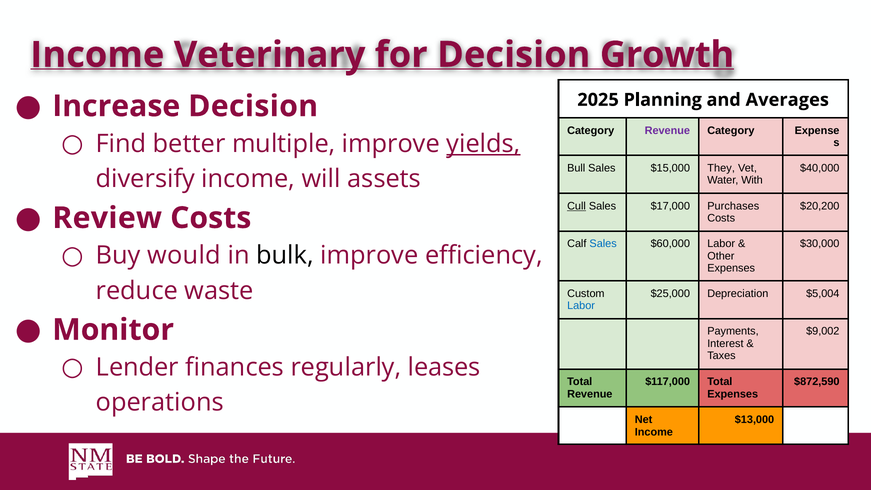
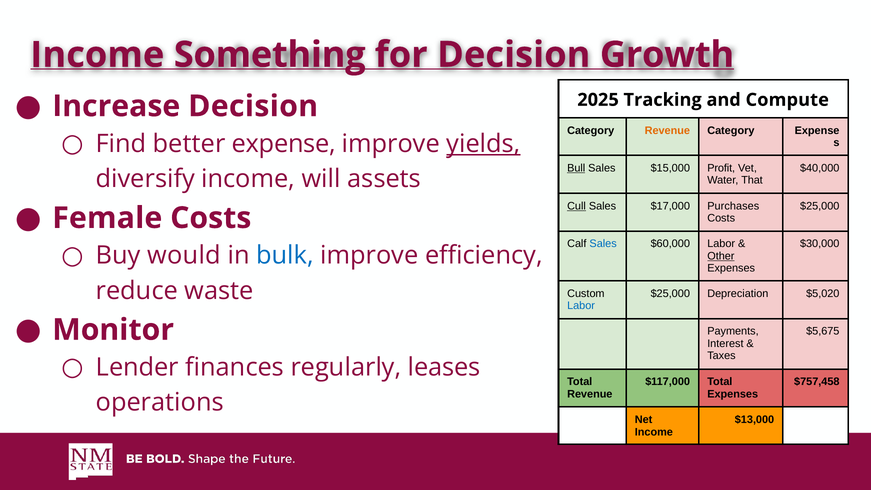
Veterinary: Veterinary -> Something (270, 55)
Planning: Planning -> Tracking (663, 100)
Averages: Averages -> Compute (787, 100)
Revenue colour: purple -> orange (667, 131)
better multiple: multiple -> expense (284, 144)
Bull underline: none -> present (576, 168)
They: They -> Profit (721, 168)
With: With -> That (752, 180)
$20,200: $20,200 -> $25,000 (820, 206)
Review: Review -> Female (107, 218)
bulk colour: black -> blue (285, 256)
Other underline: none -> present (721, 256)
$5,004: $5,004 -> $5,020 (823, 294)
$9,002: $9,002 -> $5,675 (823, 331)
$872,590: $872,590 -> $757,458 (817, 382)
